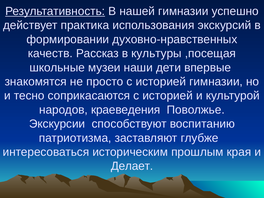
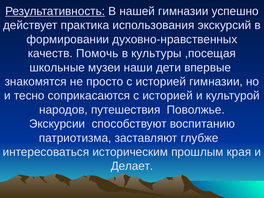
Рассказ: Рассказ -> Помочь (97, 53)
краеведения: краеведения -> путешествия (126, 110)
